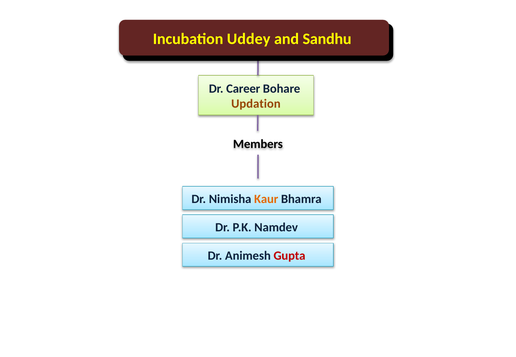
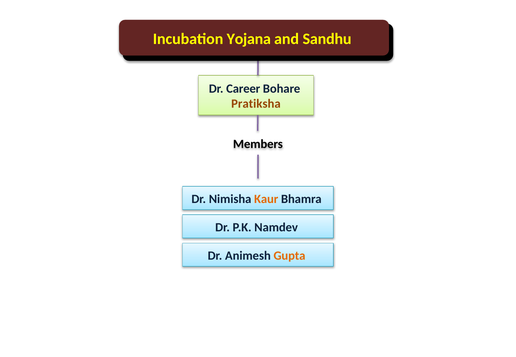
Uddey: Uddey -> Yojana (249, 39)
Updation: Updation -> Pratiksha (256, 104)
Gupta colour: red -> orange (289, 256)
